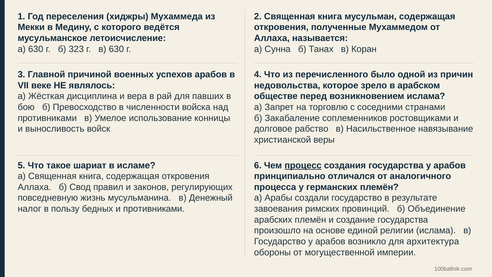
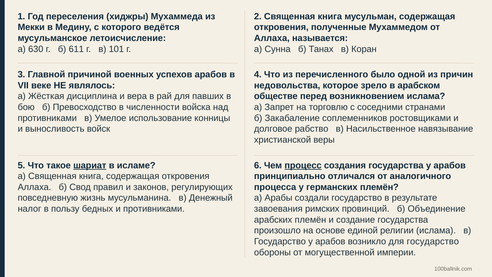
323: 323 -> 611 (76, 49)
в 630: 630 -> 101 (116, 49)
шариат underline: none -> present (90, 165)
для архитектура: архитектура -> государство (433, 241)
